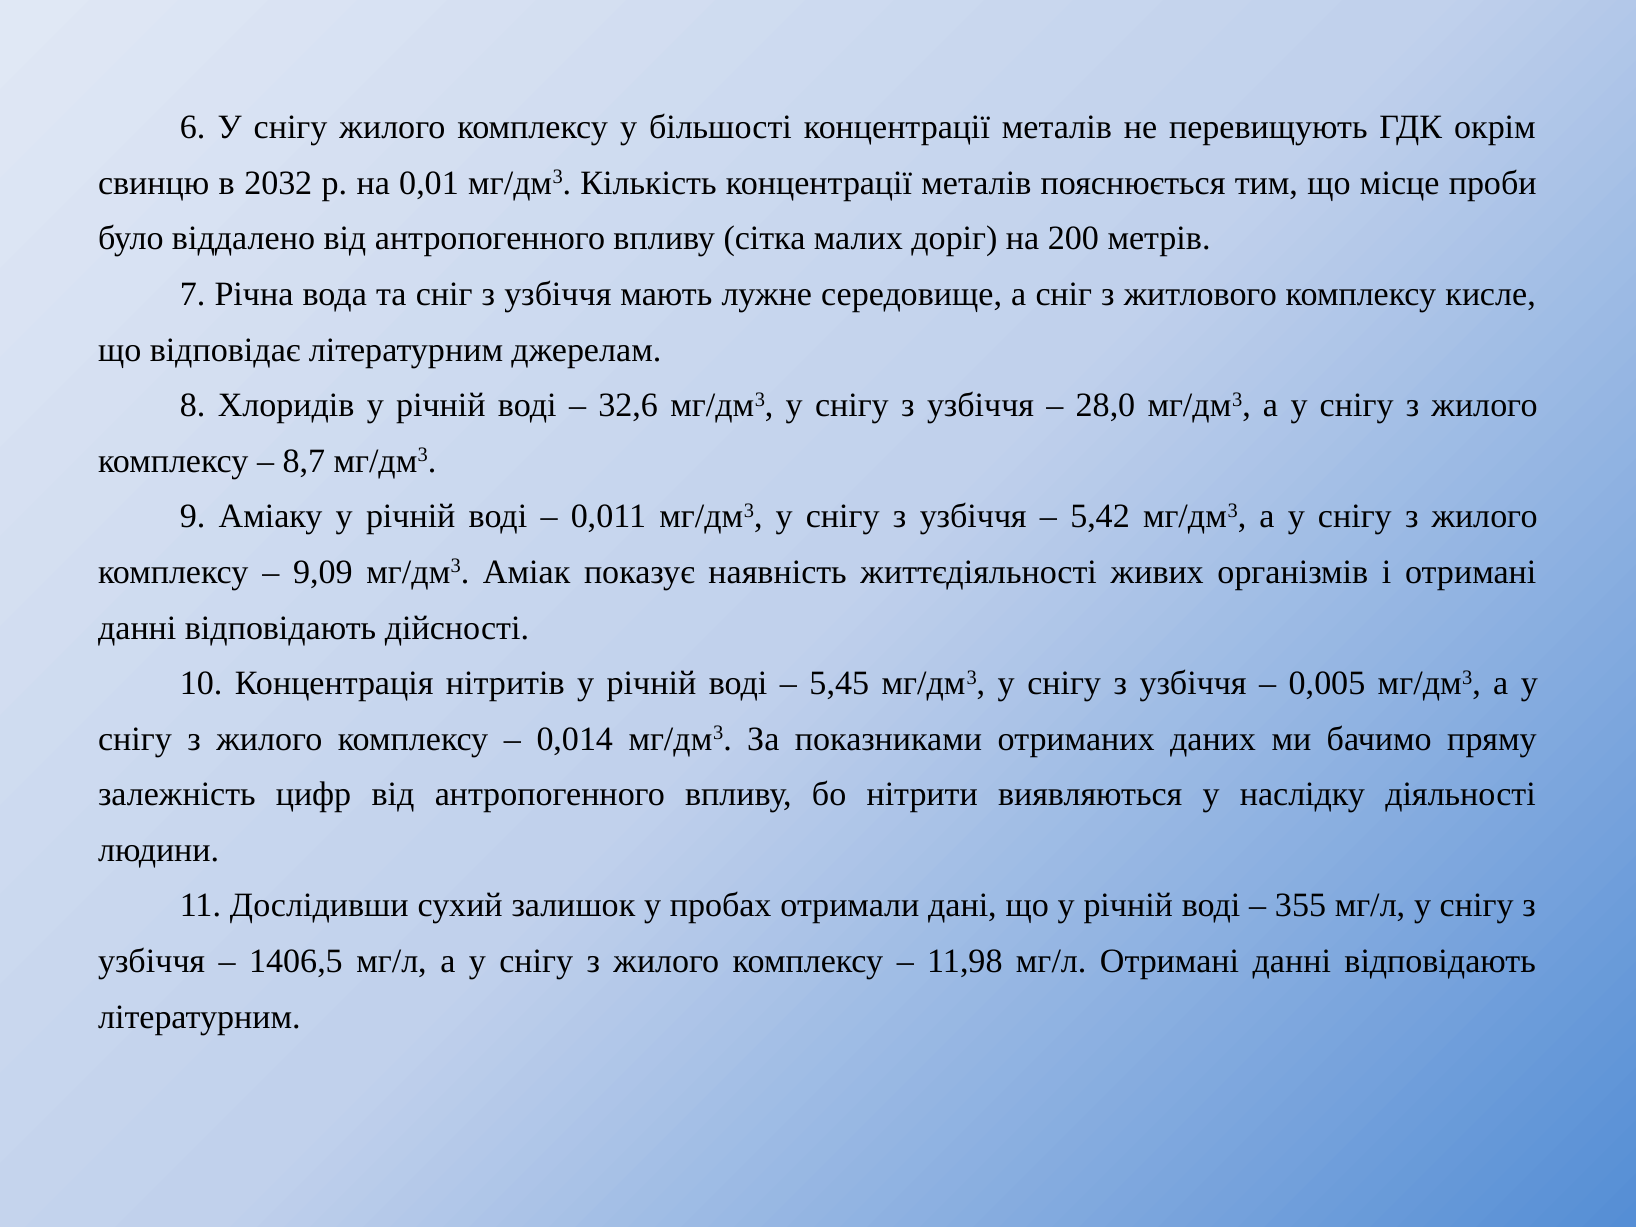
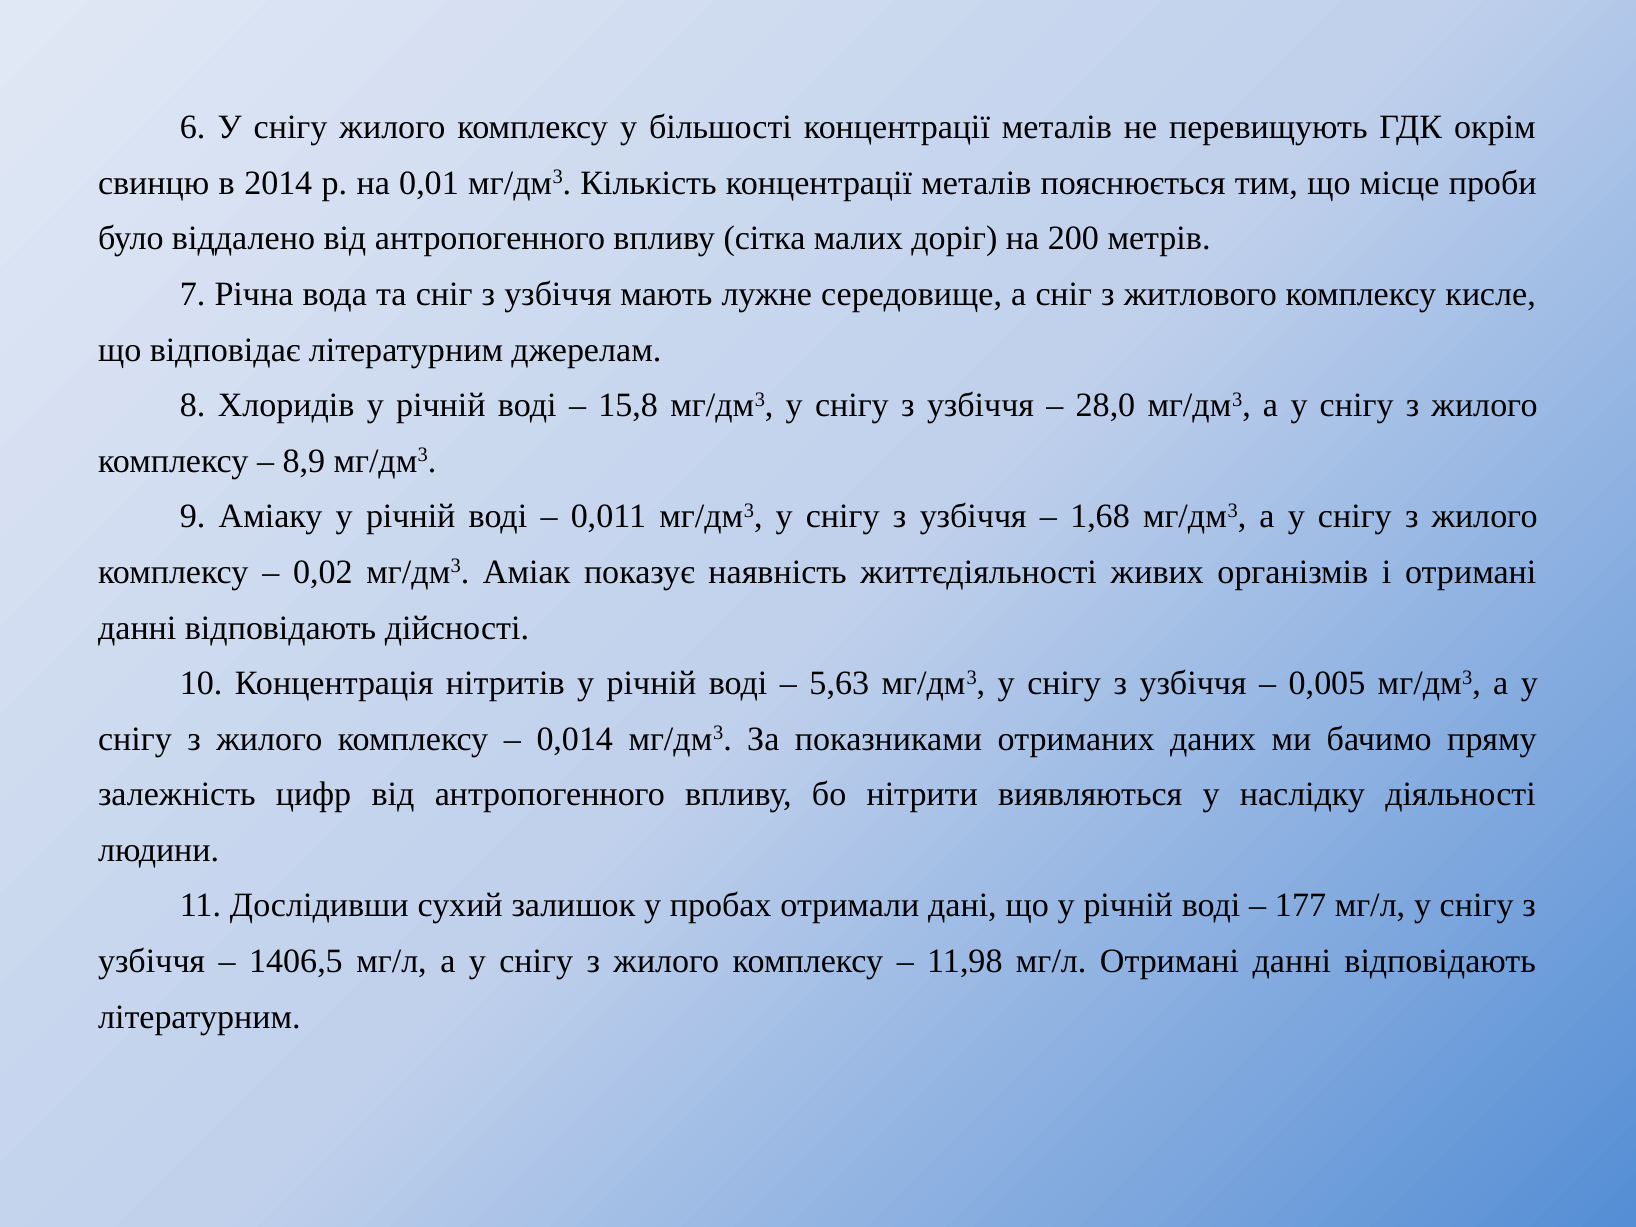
2032: 2032 -> 2014 (278, 183)
32,6: 32,6 -> 15,8 (628, 405)
8,7: 8,7 -> 8,9 (304, 461)
5,42: 5,42 -> 1,68 (1100, 517)
9,09: 9,09 -> 0,02 (323, 572)
5,45: 5,45 -> 5,63 (839, 683)
355: 355 -> 177 (1301, 906)
